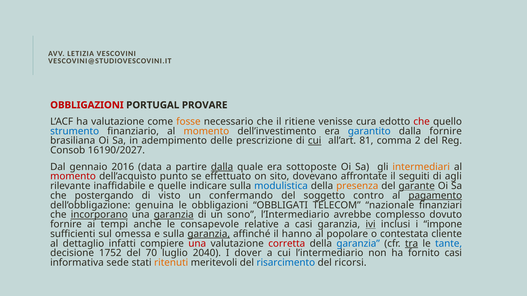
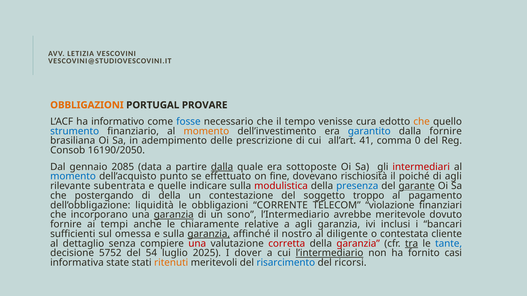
OBBLIGAZIONI colour: red -> orange (87, 105)
ha valutazione: valutazione -> informativo (118, 122)
fosse colour: orange -> blue (188, 122)
ritiene: ritiene -> tempo (300, 122)
che colour: red -> orange (422, 122)
cui underline: present -> none (315, 141)
81: 81 -> 41 (366, 141)
2: 2 -> 0 (418, 141)
16190/2027: 16190/2027 -> 16190/2050 (116, 151)
2016: 2016 -> 2085 (123, 167)
intermediari colour: orange -> red (421, 167)
momento colour: red -> blue (73, 177)
sito: sito -> fine (280, 177)
affrontate: affrontate -> rischiosità (364, 177)
seguiti: seguiti -> poiché (414, 177)
inaffidabile: inaffidabile -> subentrata (120, 186)
modulistica colour: blue -> red (281, 186)
presenza colour: orange -> blue (357, 186)
di visto: visto -> della (170, 196)
confermando: confermando -> contestazione (241, 196)
contro: contro -> troppo (369, 196)
pagamento underline: present -> none (435, 196)
genuina: genuina -> liquidità (154, 205)
OBBLIGATI: OBBLIGATI -> CORRENTE (280, 205)
nazionale: nazionale -> violazione (390, 205)
incorporano underline: present -> none (99, 215)
complesso: complesso -> meritevole (400, 215)
consapevole: consapevole -> chiaramente (210, 225)
a casi: casi -> agli (304, 225)
ivi underline: present -> none (371, 225)
impone: impone -> bancari (443, 225)
hanno: hanno -> nostro (297, 234)
popolare: popolare -> diligente (347, 234)
infatti: infatti -> senza (122, 244)
garanzia colour: blue -> red (358, 244)
1752: 1752 -> 5752 (110, 253)
70: 70 -> 54 (151, 253)
2040: 2040 -> 2025 (207, 253)
l’intermediario underline: none -> present (330, 253)
sede: sede -> state (118, 263)
